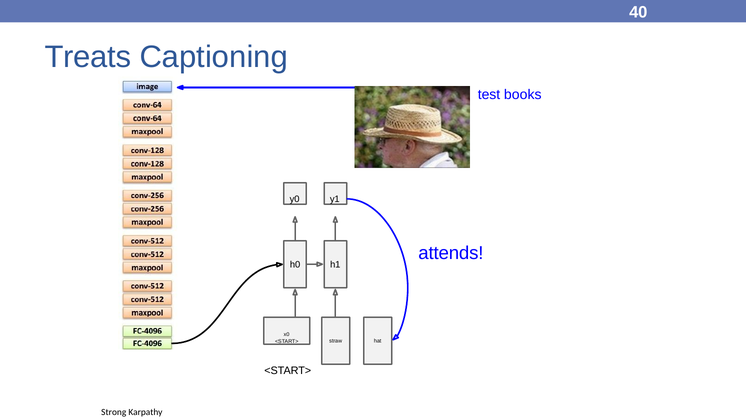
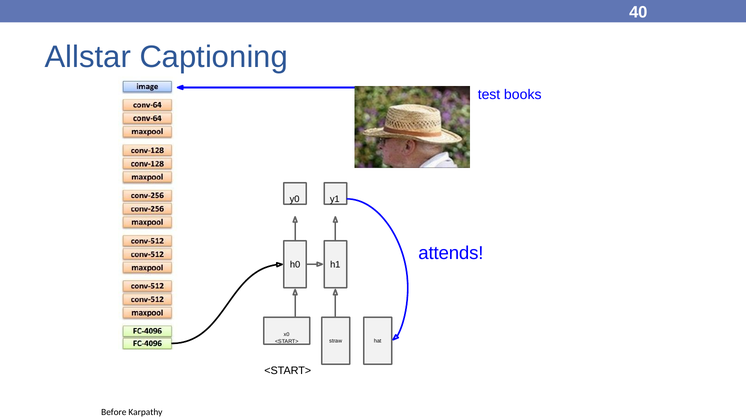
Treats: Treats -> Allstar (88, 57)
Strong: Strong -> Before (114, 413)
